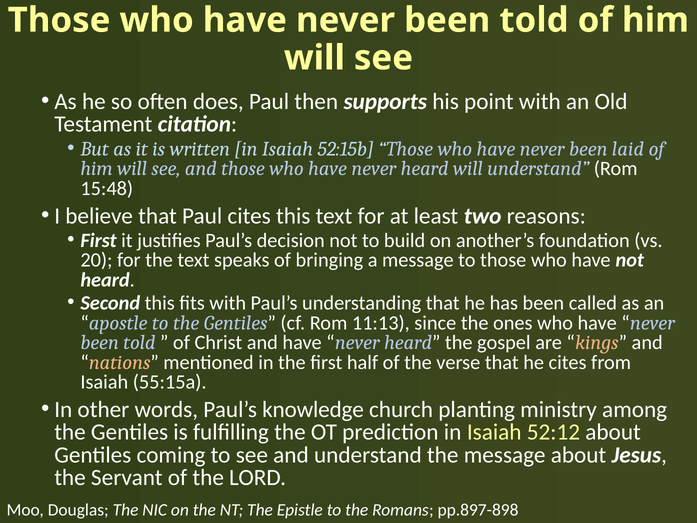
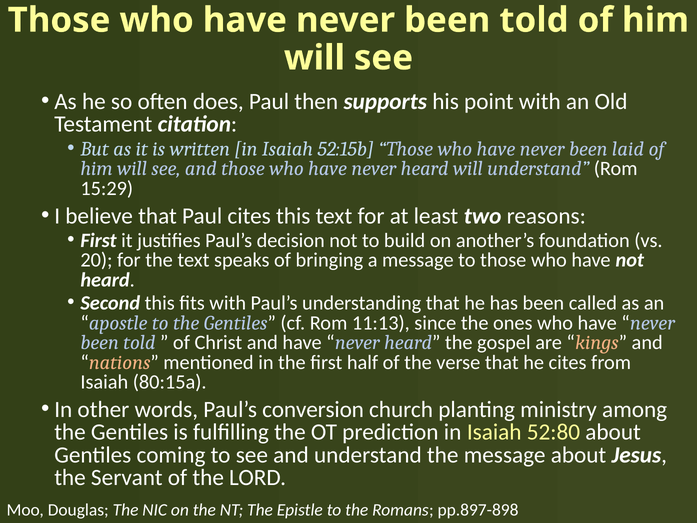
15:48: 15:48 -> 15:29 (107, 188)
55:15a: 55:15a -> 80:15a (170, 382)
knowledge: knowledge -> conversion (313, 409)
52:12: 52:12 -> 52:80 (553, 432)
